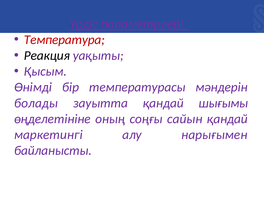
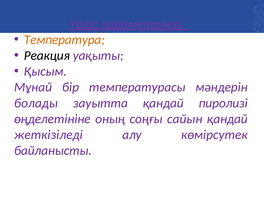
Температура colour: red -> orange (64, 40)
Өнімді: Өнімді -> Мұнай (33, 87)
шығымы: шығымы -> пиролизі (223, 103)
маркетингі: маркетингі -> жеткізіледі (48, 135)
нарығымен: нарығымен -> көмірсутек (214, 135)
